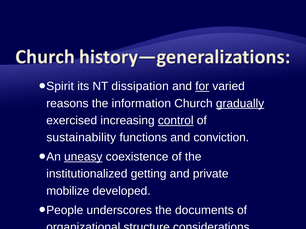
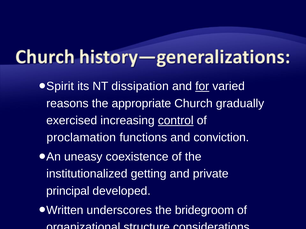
information: information -> appropriate (141, 104)
gradually underline: present -> none (240, 104)
sustainability: sustainability -> proclamation (81, 138)
uneasy underline: present -> none (83, 157)
mobilize: mobilize -> principal (68, 191)
People: People -> Written (65, 211)
documents: documents -> bridegroom (204, 211)
